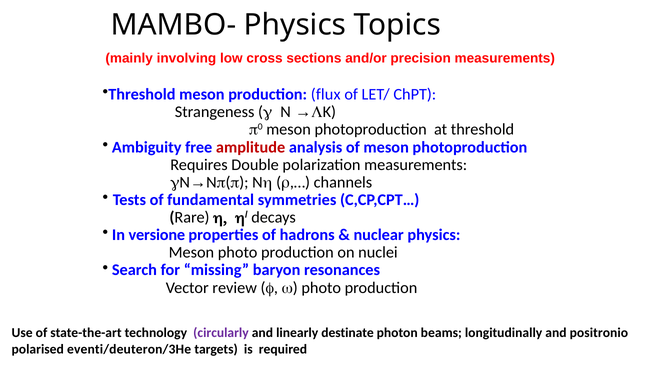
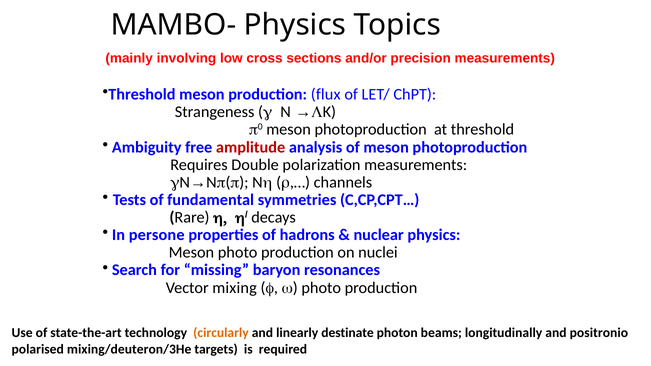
versione: versione -> persone (157, 235)
review: review -> mixing (235, 288)
circularly colour: purple -> orange (221, 333)
eventi/deuteron/3He: eventi/deuteron/3He -> mixing/deuteron/3He (129, 349)
